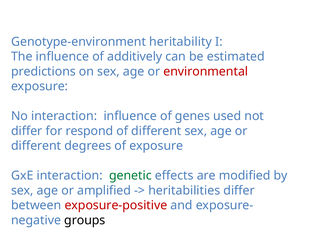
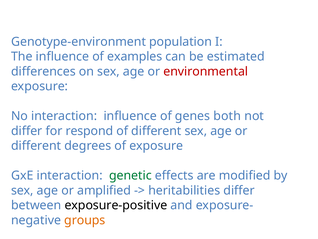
heritability: heritability -> population (181, 42)
additively: additively -> examples (135, 56)
predictions: predictions -> differences (43, 71)
used: used -> both (227, 116)
exposure-positive colour: red -> black (116, 205)
groups colour: black -> orange (85, 220)
